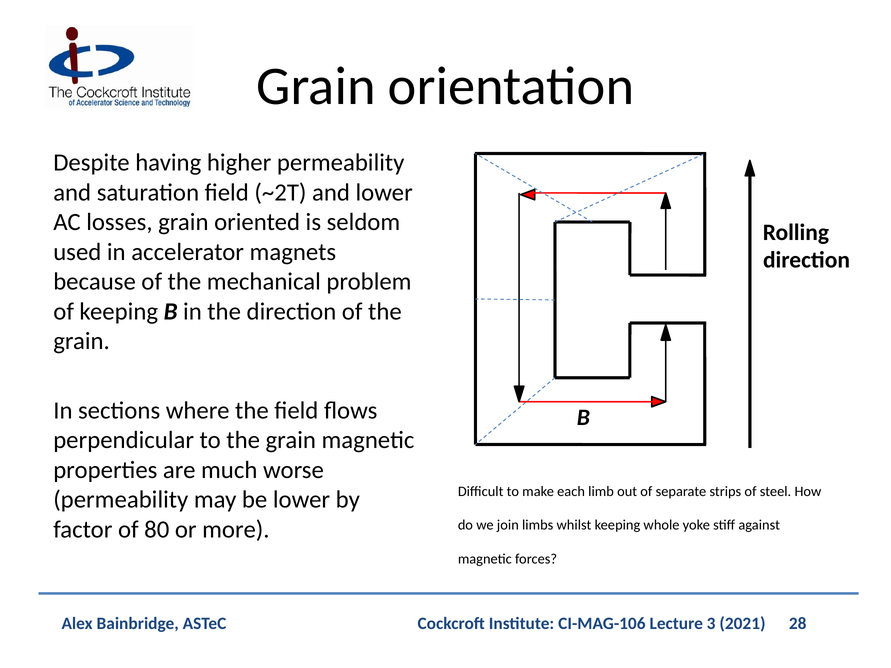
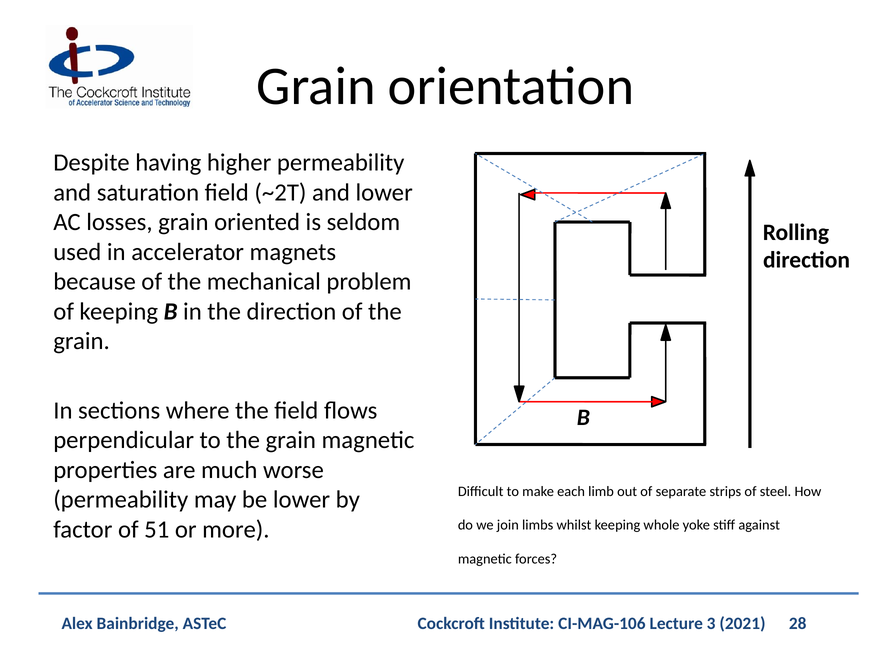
80: 80 -> 51 (157, 530)
